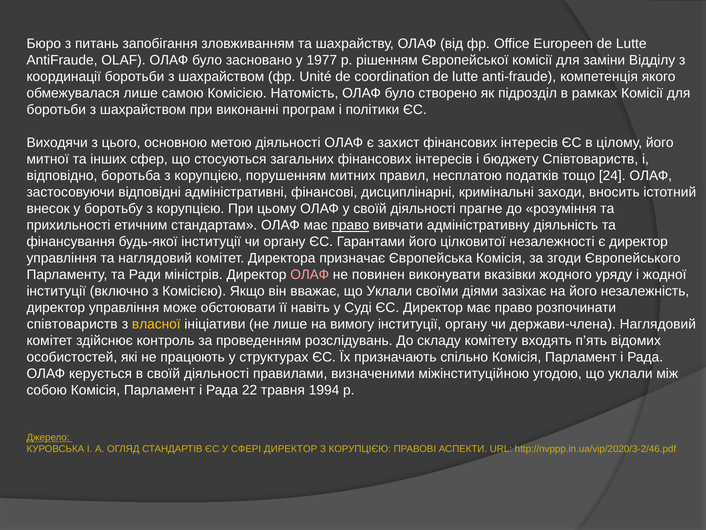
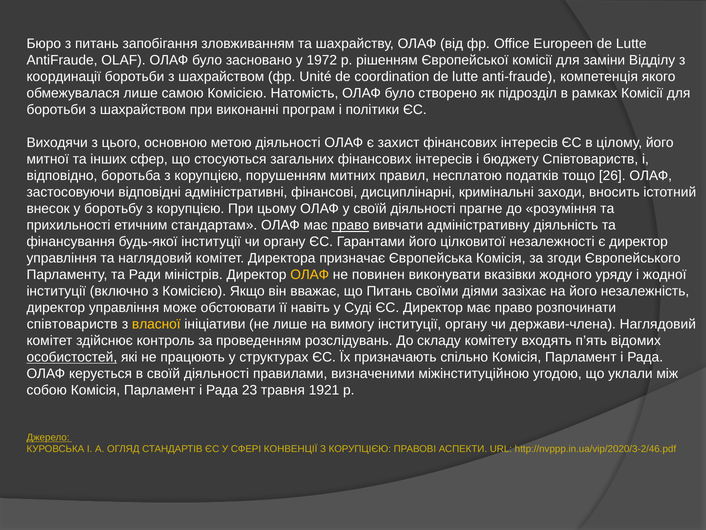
1977: 1977 -> 1972 (322, 60)
24: 24 -> 26 (612, 176)
ОЛАФ colour: pink -> yellow (310, 275)
вважає що Уклали: Уклали -> Питань (389, 291)
особистостей underline: none -> present (72, 357)
22: 22 -> 23 (250, 390)
1994: 1994 -> 1921 (324, 390)
СФЕРІ ДИРЕКТОР: ДИРЕКТОР -> КОНВЕНЦІЇ (291, 449)
